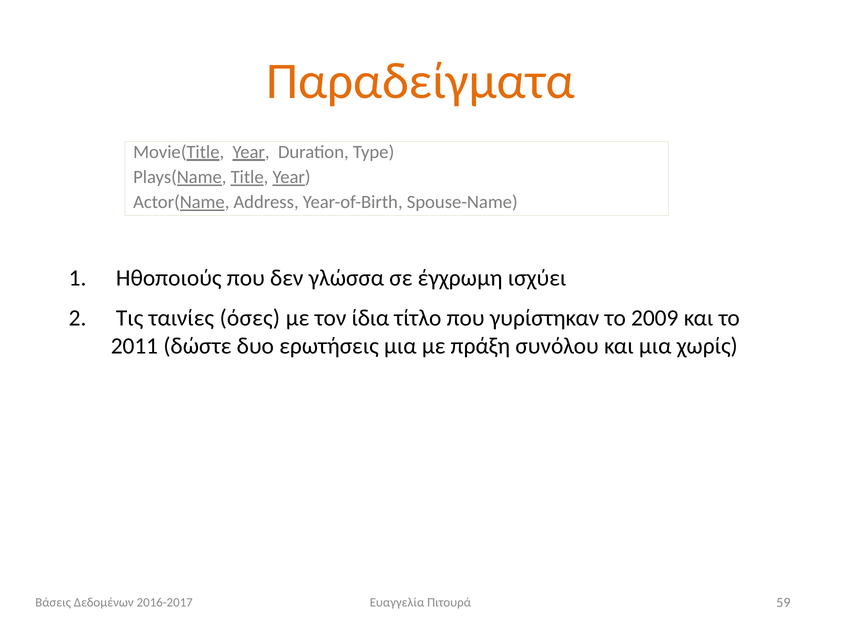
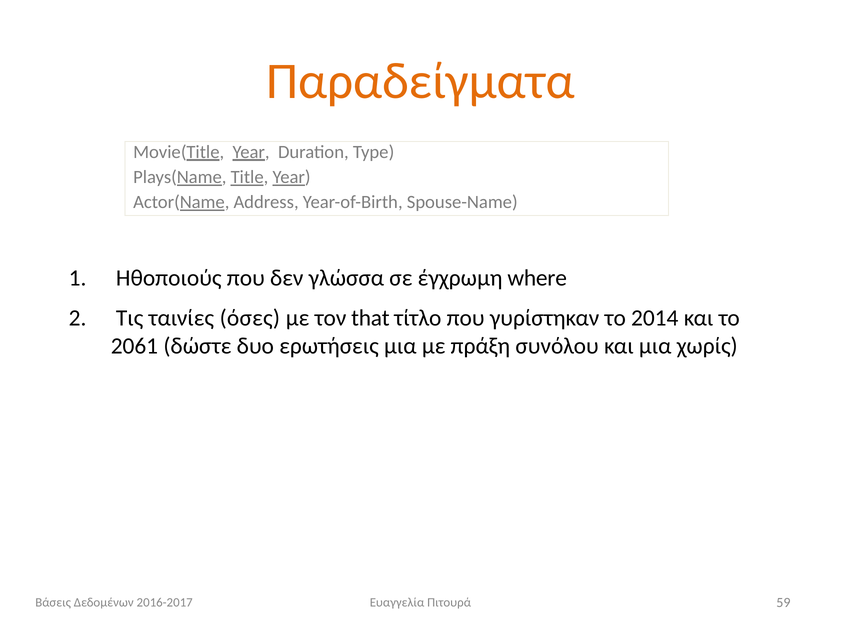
ισχύει: ισχύει -> where (537, 278)
ίδια: ίδια -> that (370, 318)
2009: 2009 -> 2014 (655, 318)
2011: 2011 -> 2061 (134, 346)
